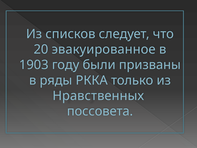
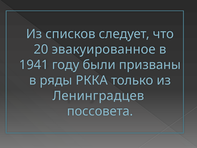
1903: 1903 -> 1941 (34, 65)
Нравственных: Нравственных -> Ленинградцев (98, 96)
